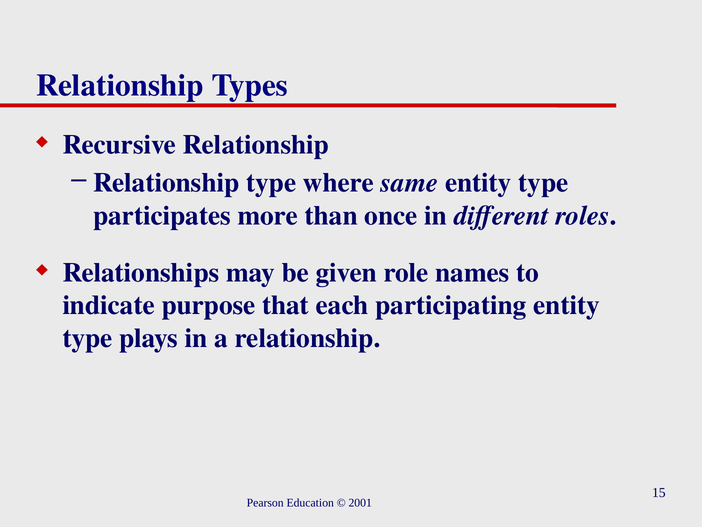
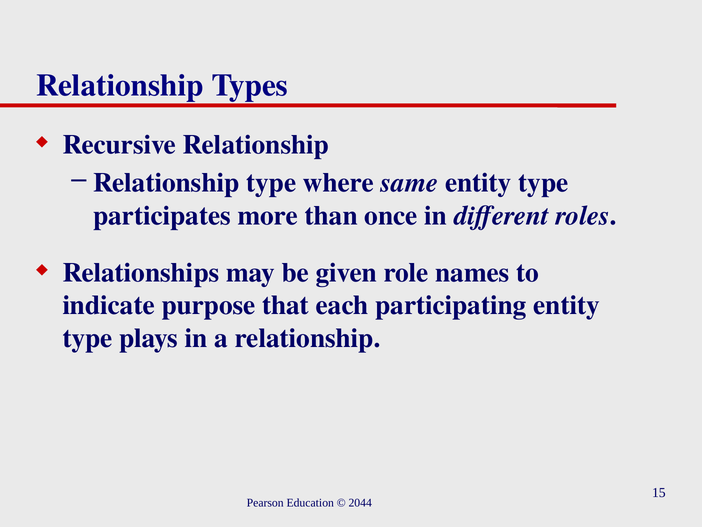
2001: 2001 -> 2044 (360, 503)
